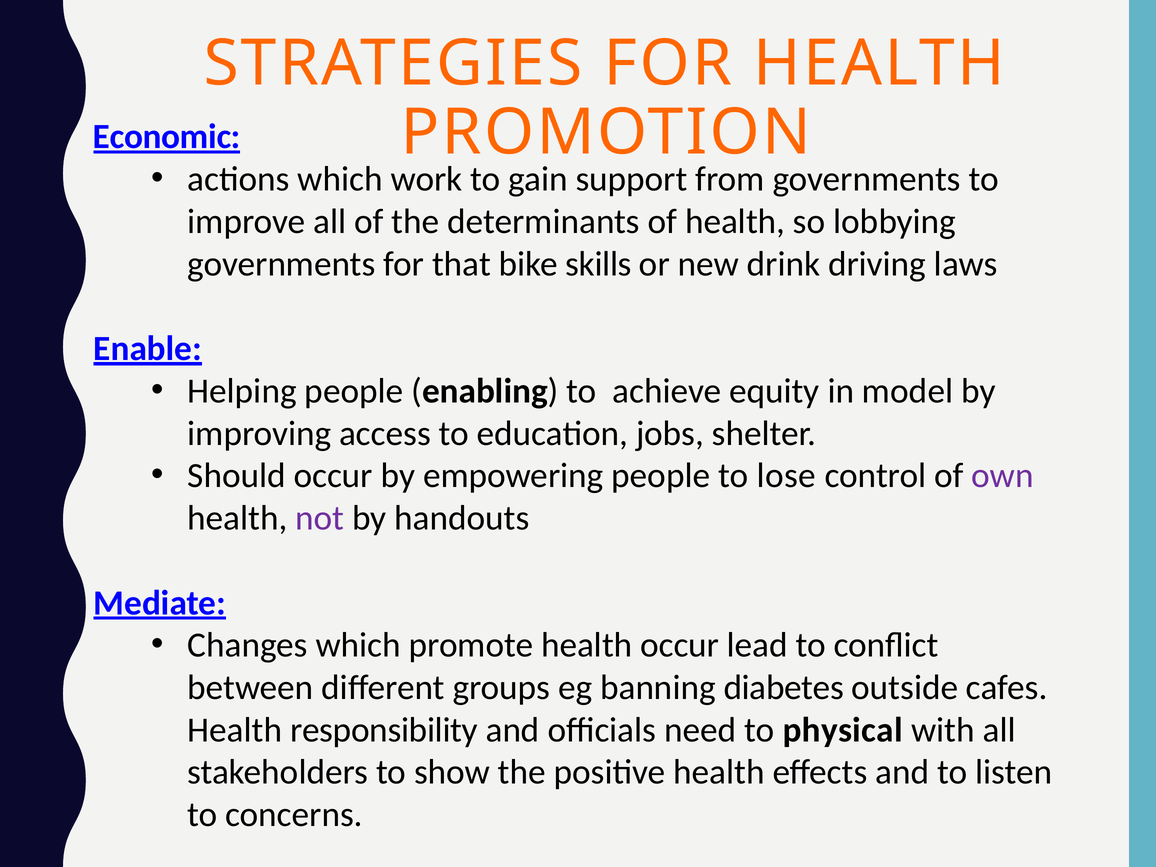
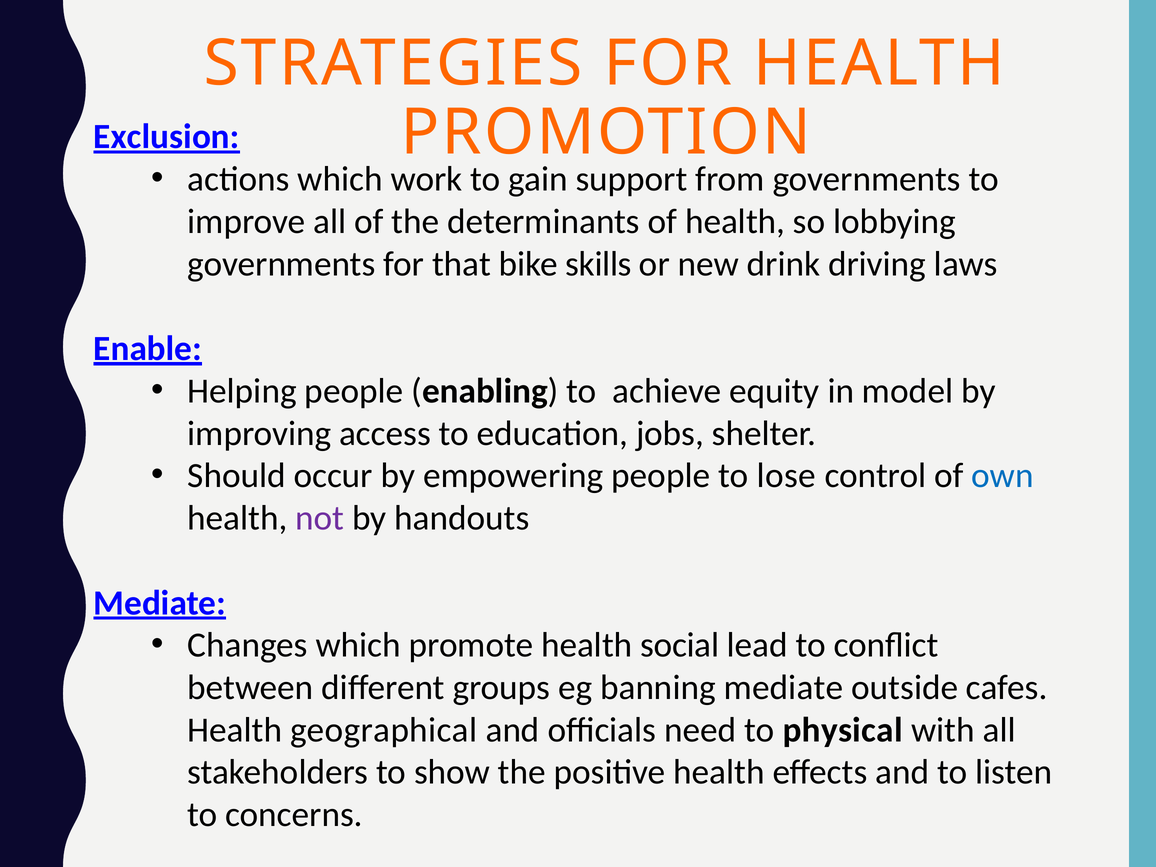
Economic: Economic -> Exclusion (167, 137)
own colour: purple -> blue (1003, 476)
health occur: occur -> social (680, 645)
banning diabetes: diabetes -> mediate (783, 688)
responsibility: responsibility -> geographical (384, 730)
